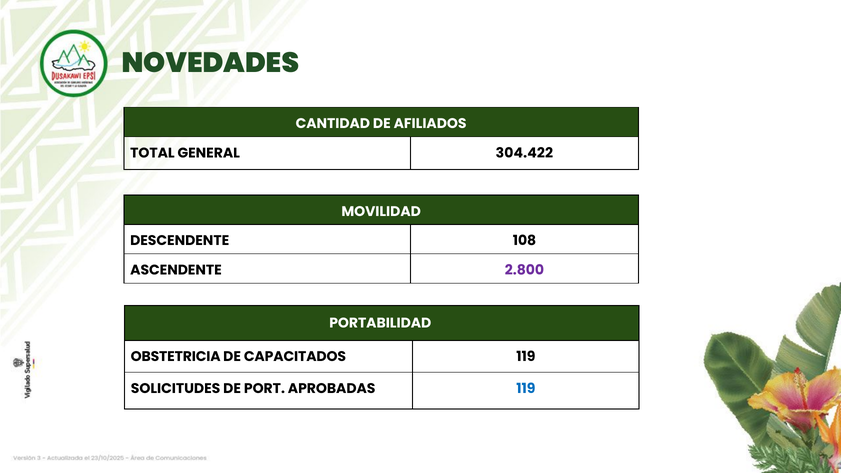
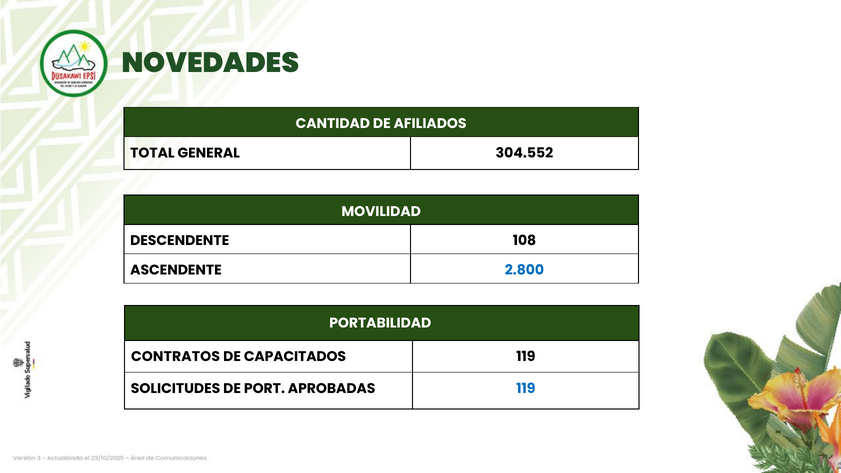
304.422: 304.422 -> 304.552 (524, 153)
2.800 colour: purple -> blue (524, 270)
OBSTETRICIA: OBSTETRICIA -> CONTRATOS (176, 357)
